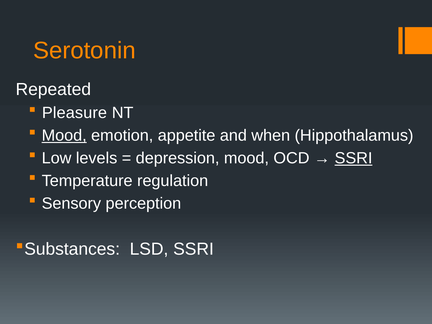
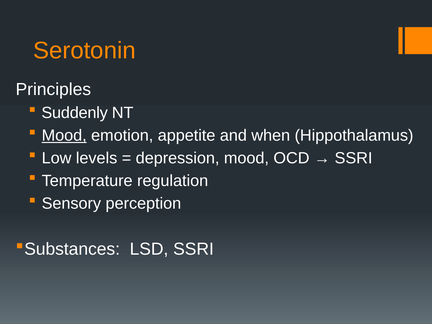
Repeated: Repeated -> Principles (53, 89)
Pleasure: Pleasure -> Suddenly (75, 113)
SSRI underline: present -> none (354, 158)
